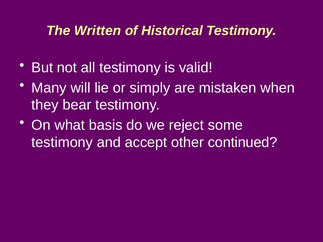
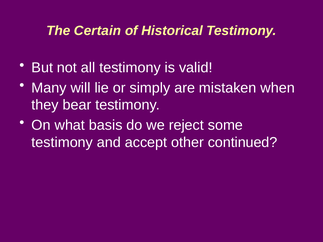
Written: Written -> Certain (98, 31)
